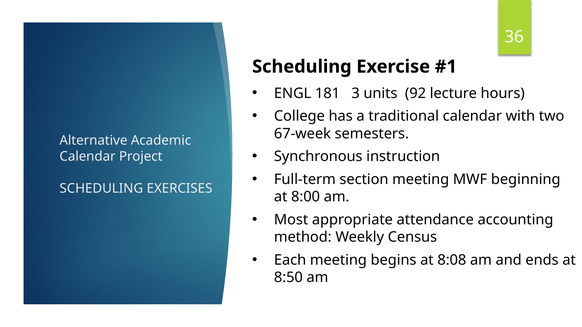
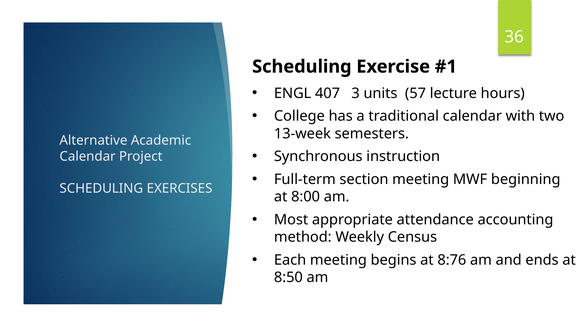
181: 181 -> 407 (328, 93)
92: 92 -> 57 (415, 93)
67-week: 67-week -> 13-week (302, 134)
8:08: 8:08 -> 8:76 (452, 260)
